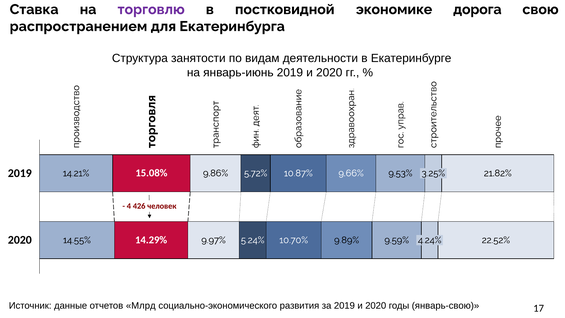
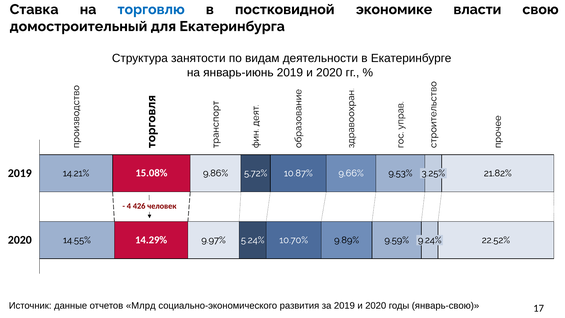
торговлю colour: purple -> blue (151, 9)
дорога: дорога -> власти (477, 9)
распространением: распространением -> домостроительный (78, 26)
4.24%: 4.24% -> 9.24% (430, 240)
